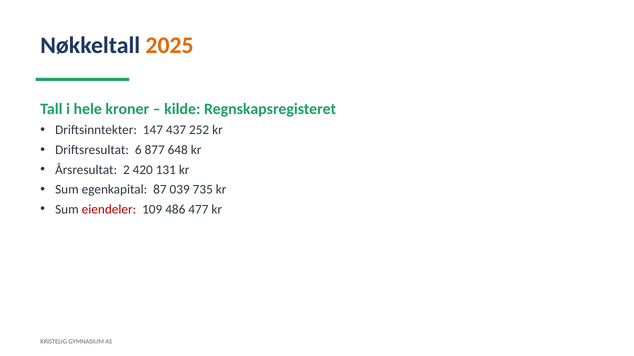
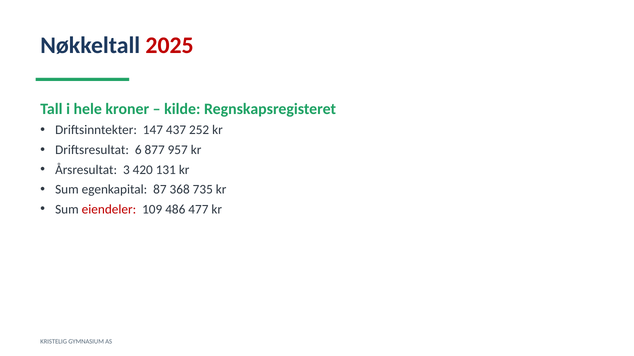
2025 colour: orange -> red (170, 45)
648: 648 -> 957 (178, 150)
2: 2 -> 3 (126, 170)
039: 039 -> 368 (180, 190)
